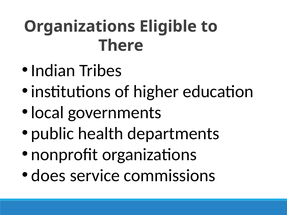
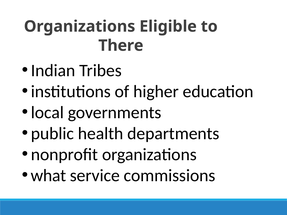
does: does -> what (49, 176)
